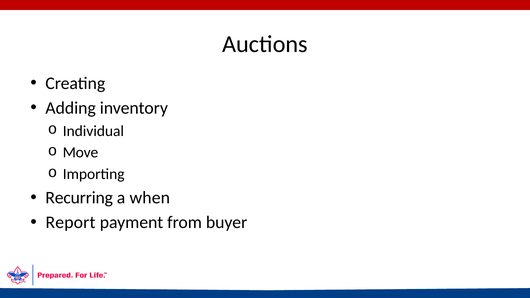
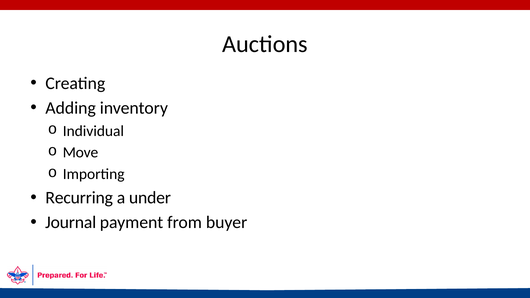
when: when -> under (150, 198)
Report: Report -> Journal (71, 223)
